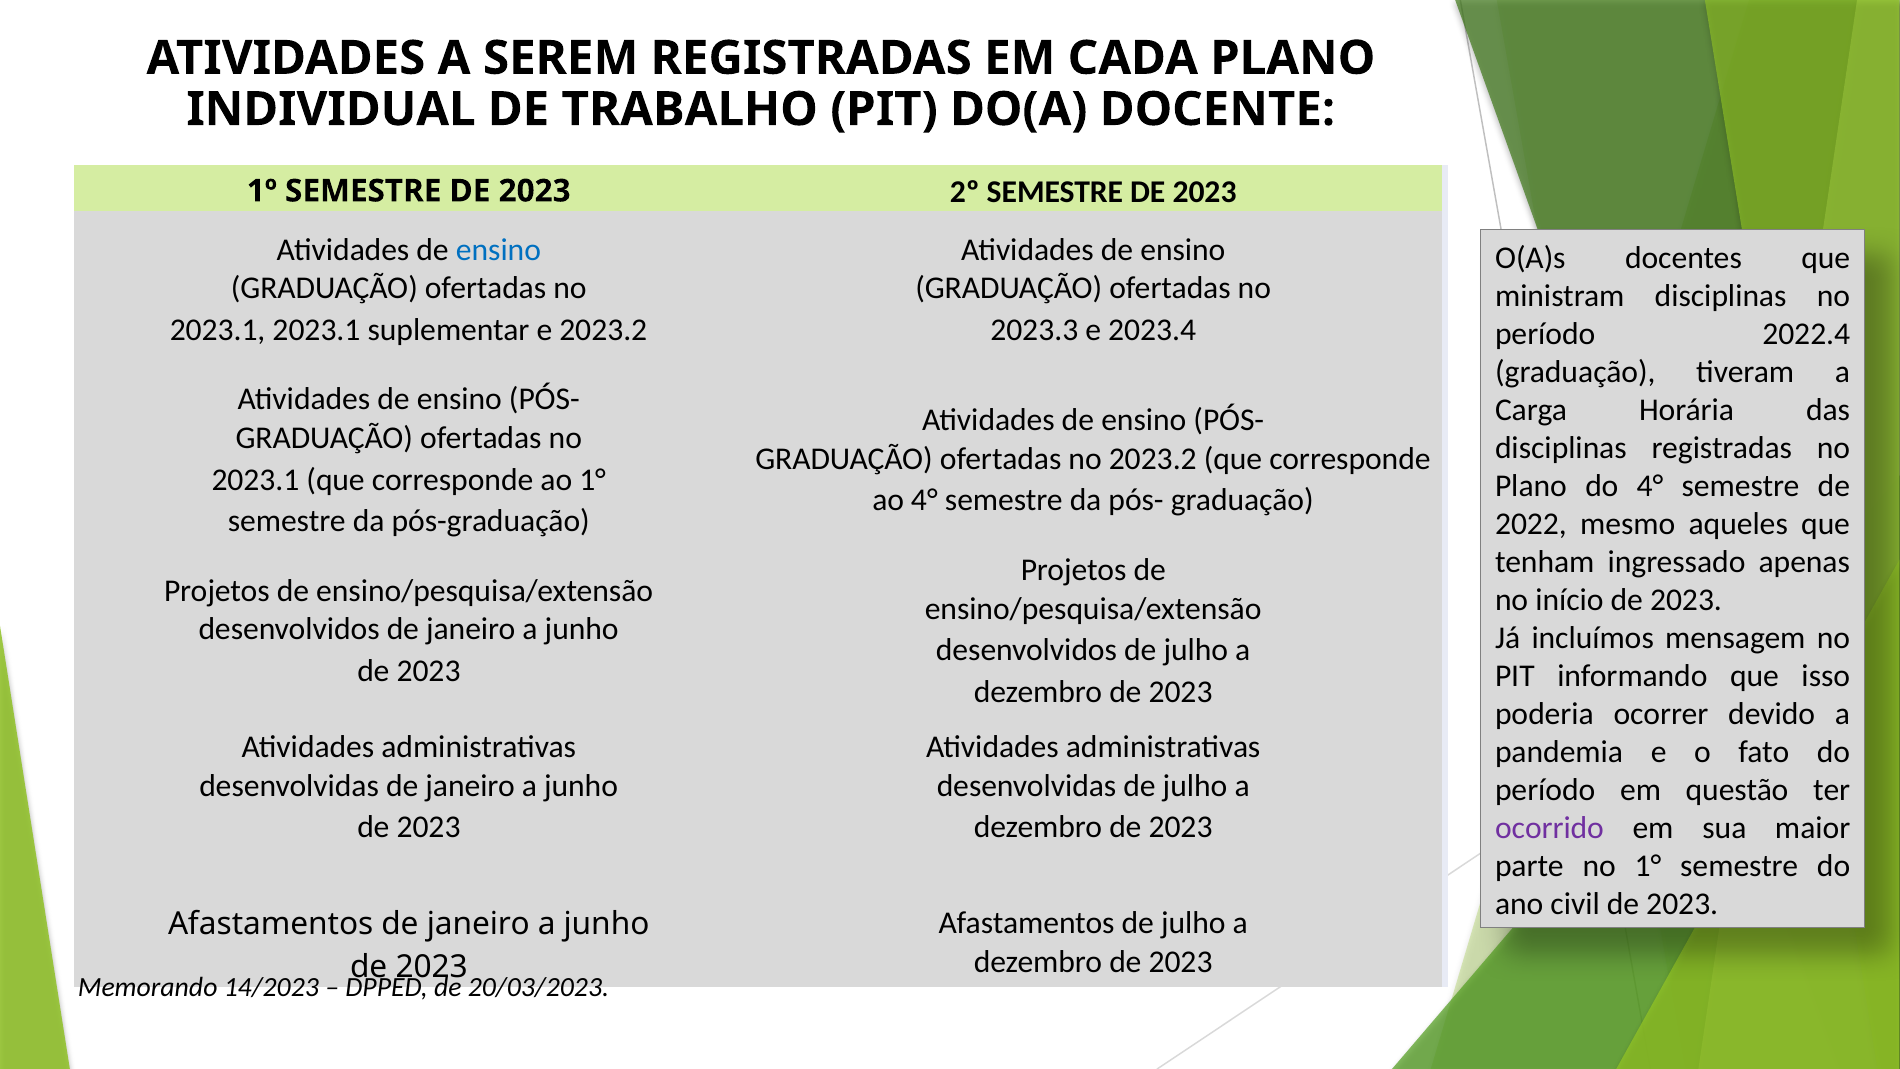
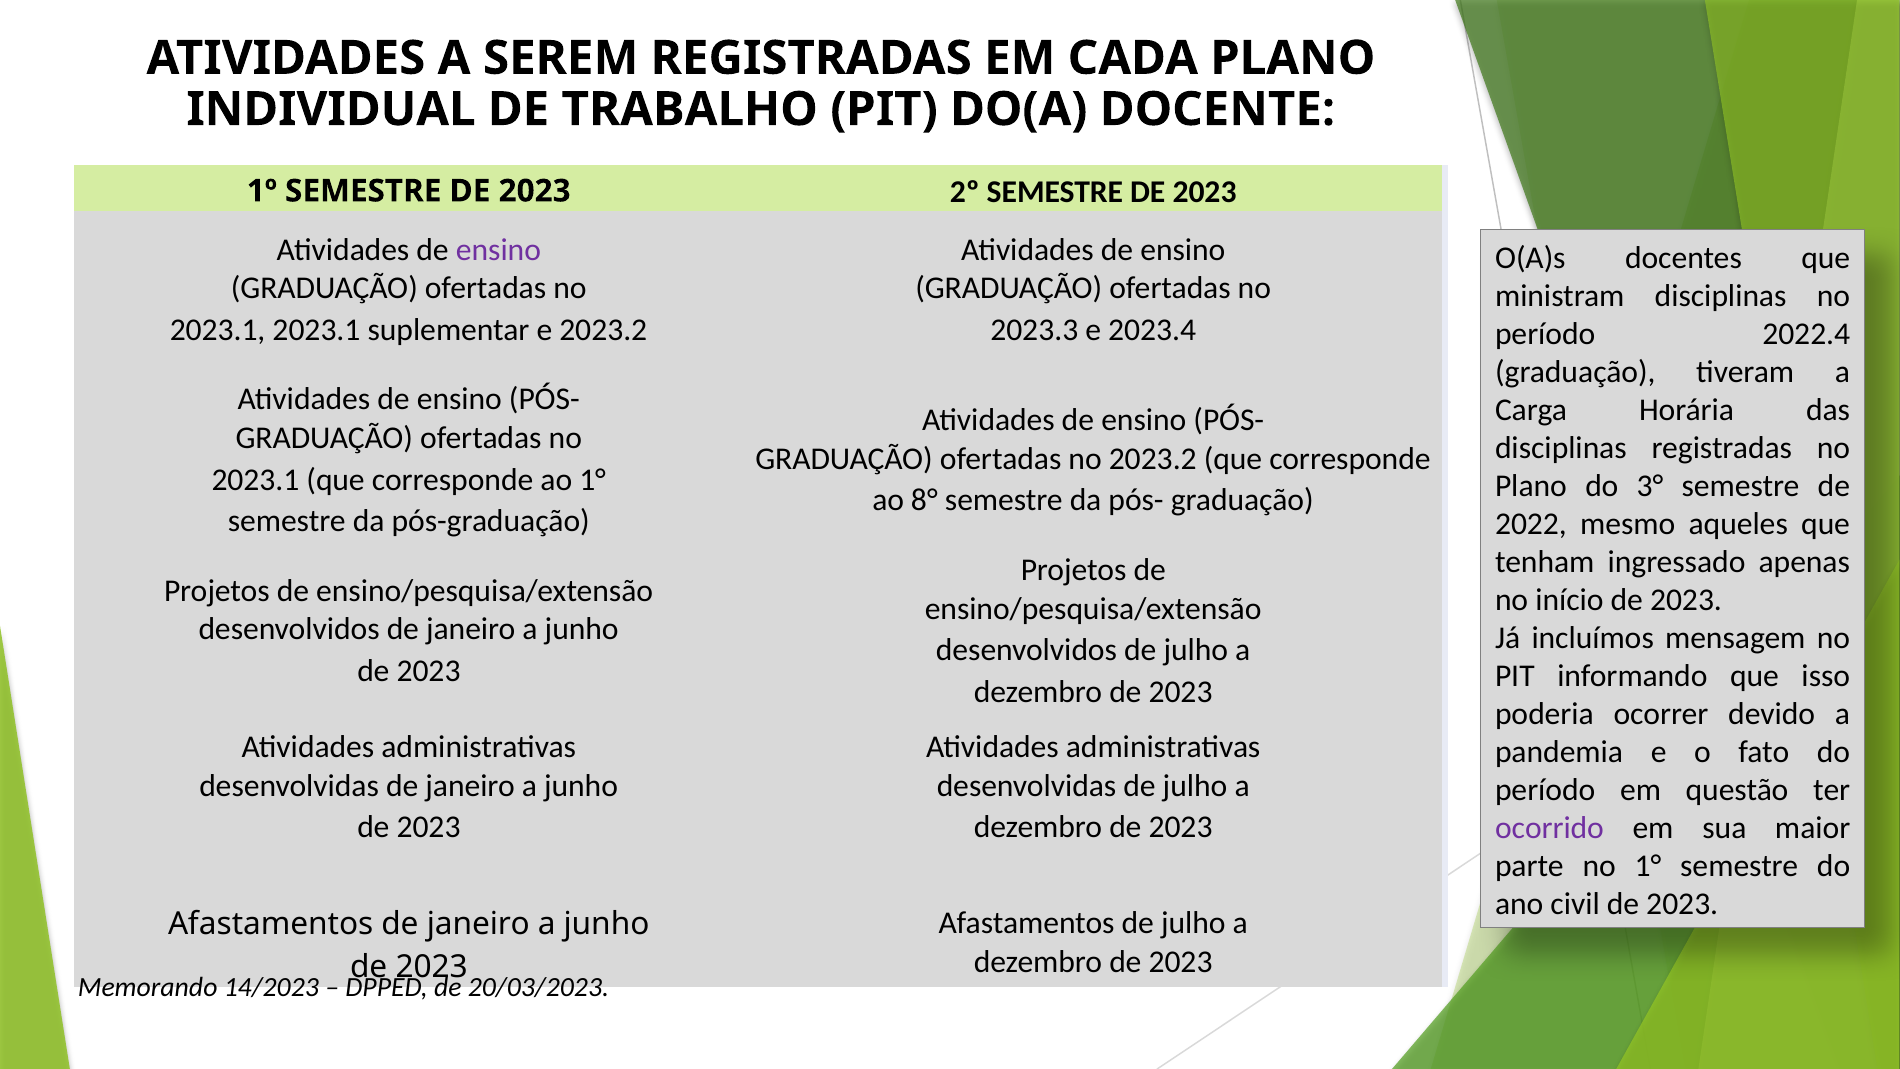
ensino colour: blue -> purple (498, 250)
do 4°: 4° -> 3° (1650, 486)
ao 4°: 4° -> 8° (924, 500)
